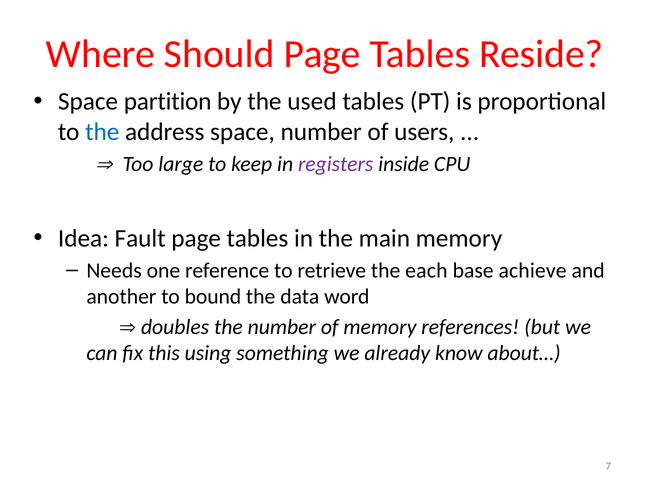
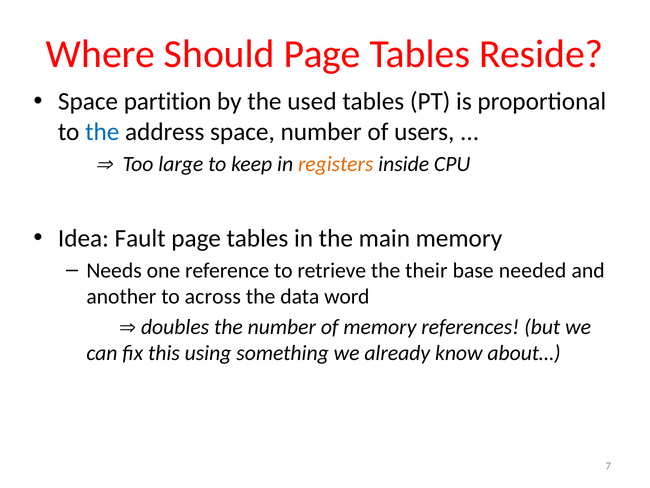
registers colour: purple -> orange (336, 164)
each: each -> their (426, 270)
achieve: achieve -> needed (533, 270)
bound: bound -> across (213, 296)
